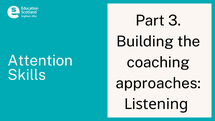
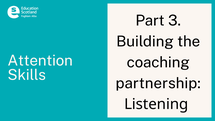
approaches: approaches -> partnership (158, 83)
